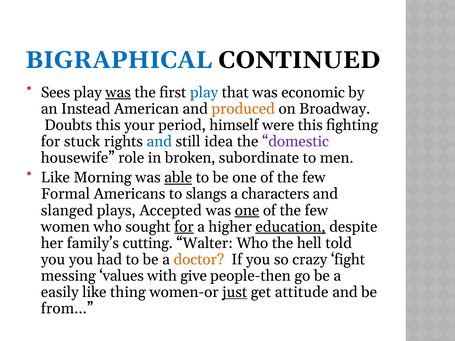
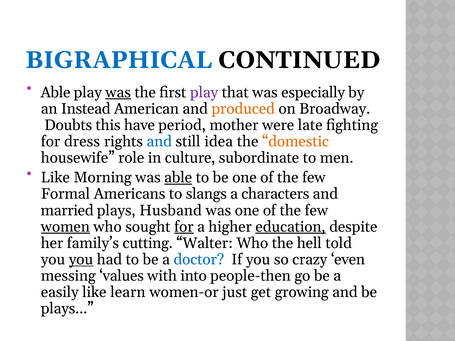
Sees: Sees -> Able (56, 92)
play colour: blue -> purple (204, 92)
economic: economic -> especially (313, 92)
your: your -> have (140, 125)
himself: himself -> mother (234, 125)
were this: this -> late (310, 125)
stuck: stuck -> dress (82, 142)
domestic colour: purple -> orange (295, 142)
broken: broken -> culture (190, 158)
slanged: slanged -> married (67, 211)
Accepted: Accepted -> Husband (171, 211)
one underline: present -> none (247, 211)
women underline: none -> present (65, 227)
you underline: none -> present (81, 260)
doctor colour: orange -> blue (199, 260)
fight: fight -> even (348, 260)
give: give -> into (194, 276)
thing: thing -> learn (128, 292)
just underline: present -> none (235, 292)
attitude: attitude -> growing (302, 292)
from: from -> plays (67, 309)
